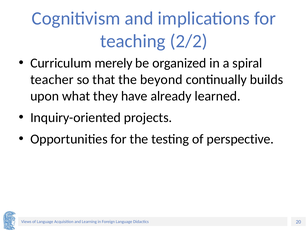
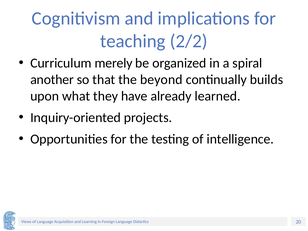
teacher: teacher -> another (52, 80)
perspective: perspective -> intelligence (240, 139)
